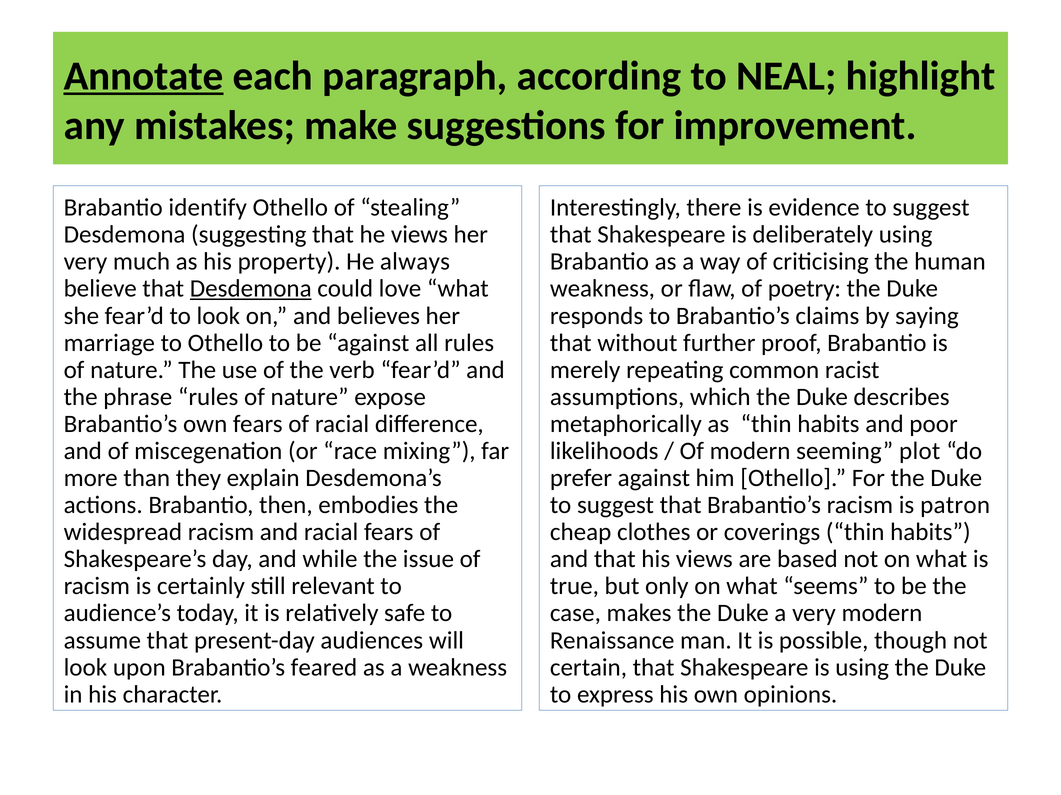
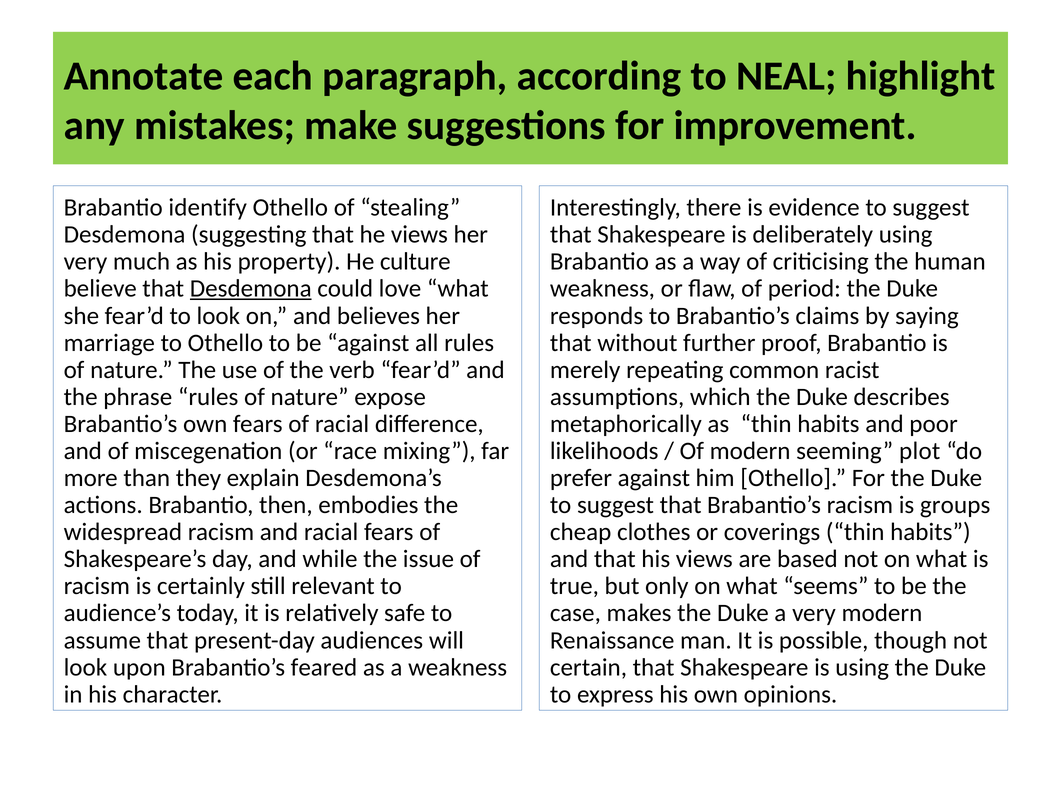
Annotate underline: present -> none (144, 76)
always: always -> culture (415, 262)
poetry: poetry -> period (804, 289)
patron: patron -> groups (955, 506)
